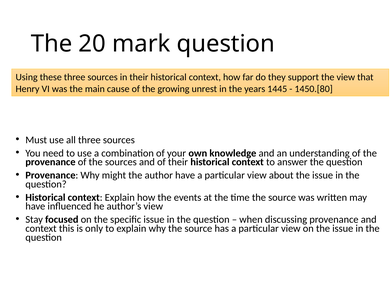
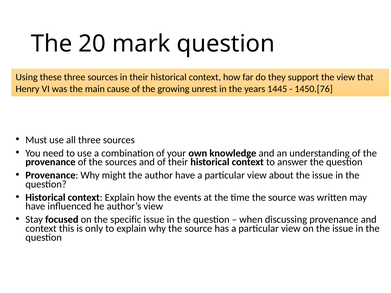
1450.[80: 1450.[80 -> 1450.[76 (314, 89)
